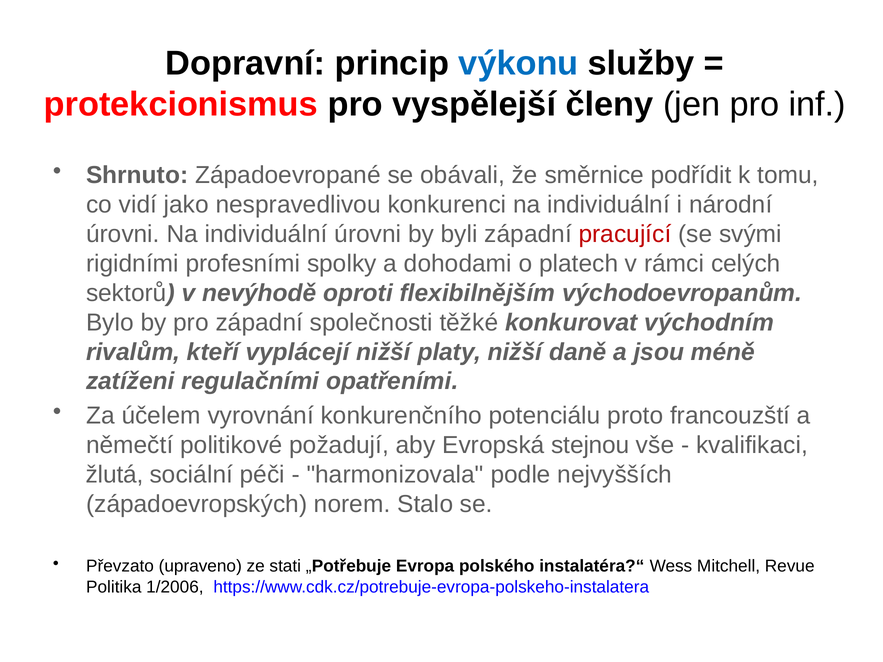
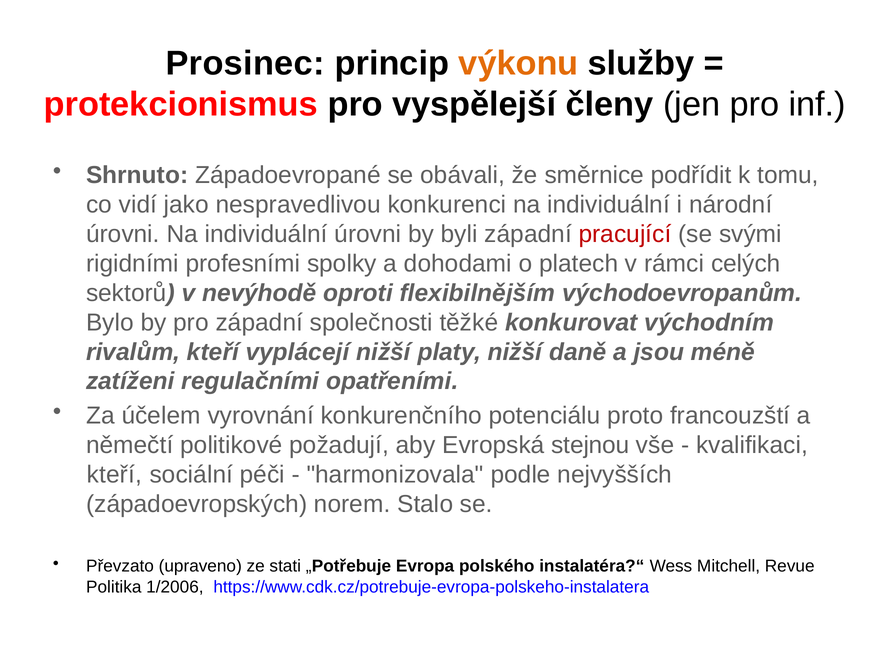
Dopravní: Dopravní -> Prosinec (245, 63)
výkonu colour: blue -> orange (518, 63)
žlutá: žlutá -> kteří (114, 475)
